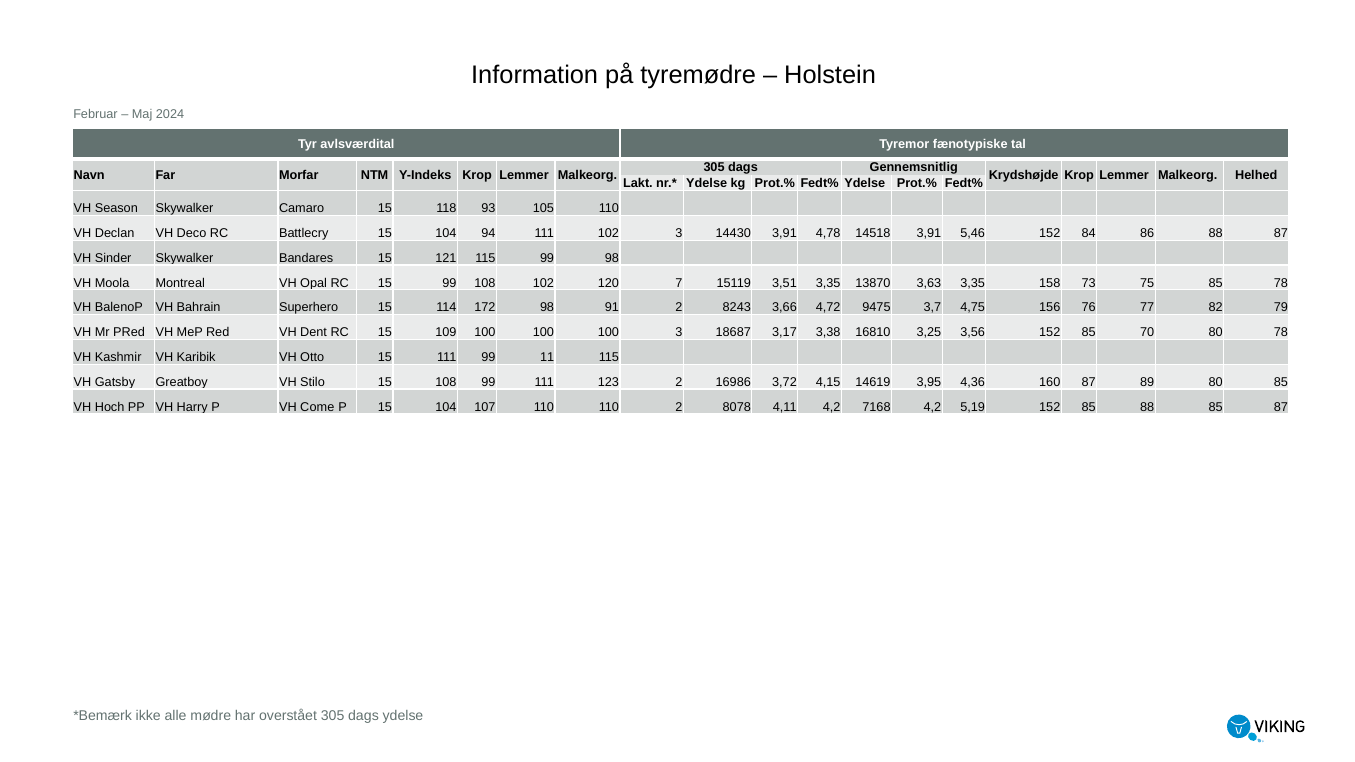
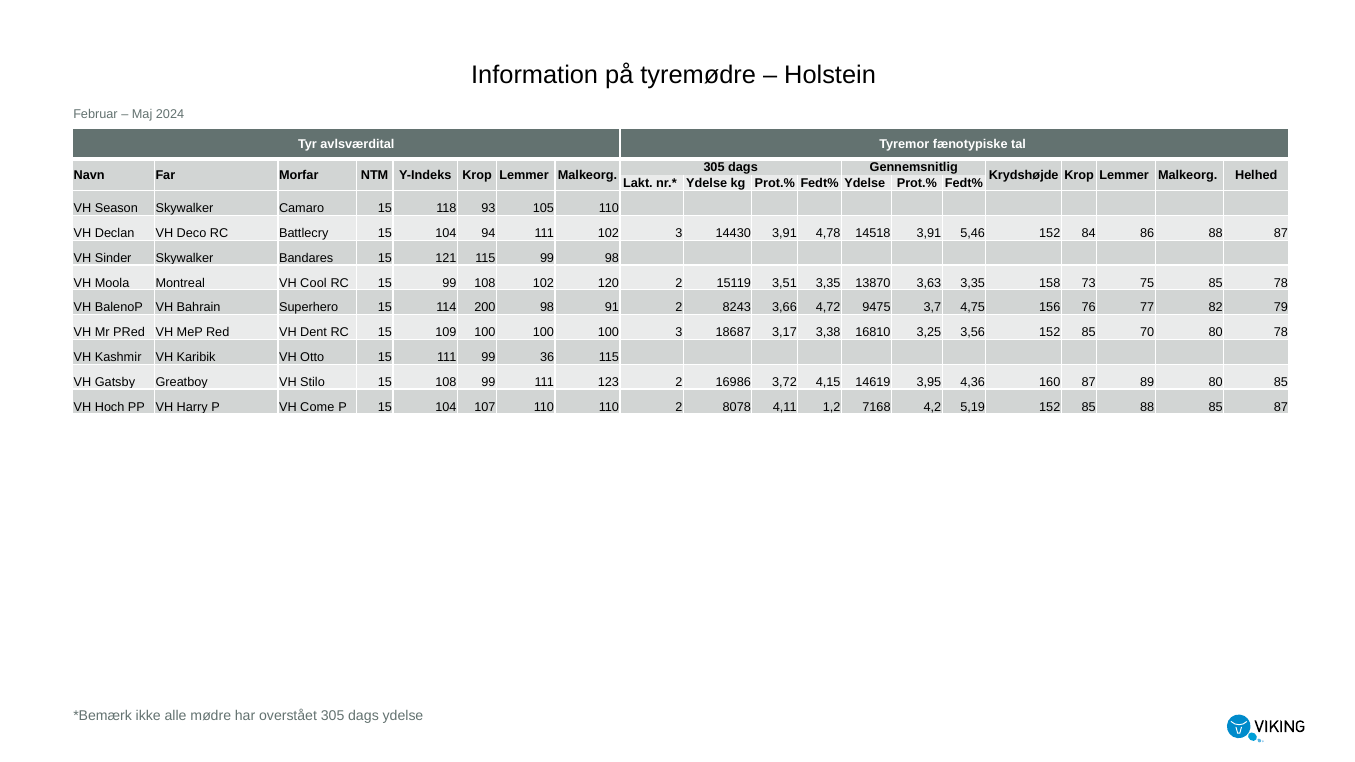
Opal: Opal -> Cool (314, 283)
120 7: 7 -> 2 (679, 283)
172: 172 -> 200 (485, 308)
11: 11 -> 36 (547, 357)
4,11 4,2: 4,2 -> 1,2 (832, 407)
